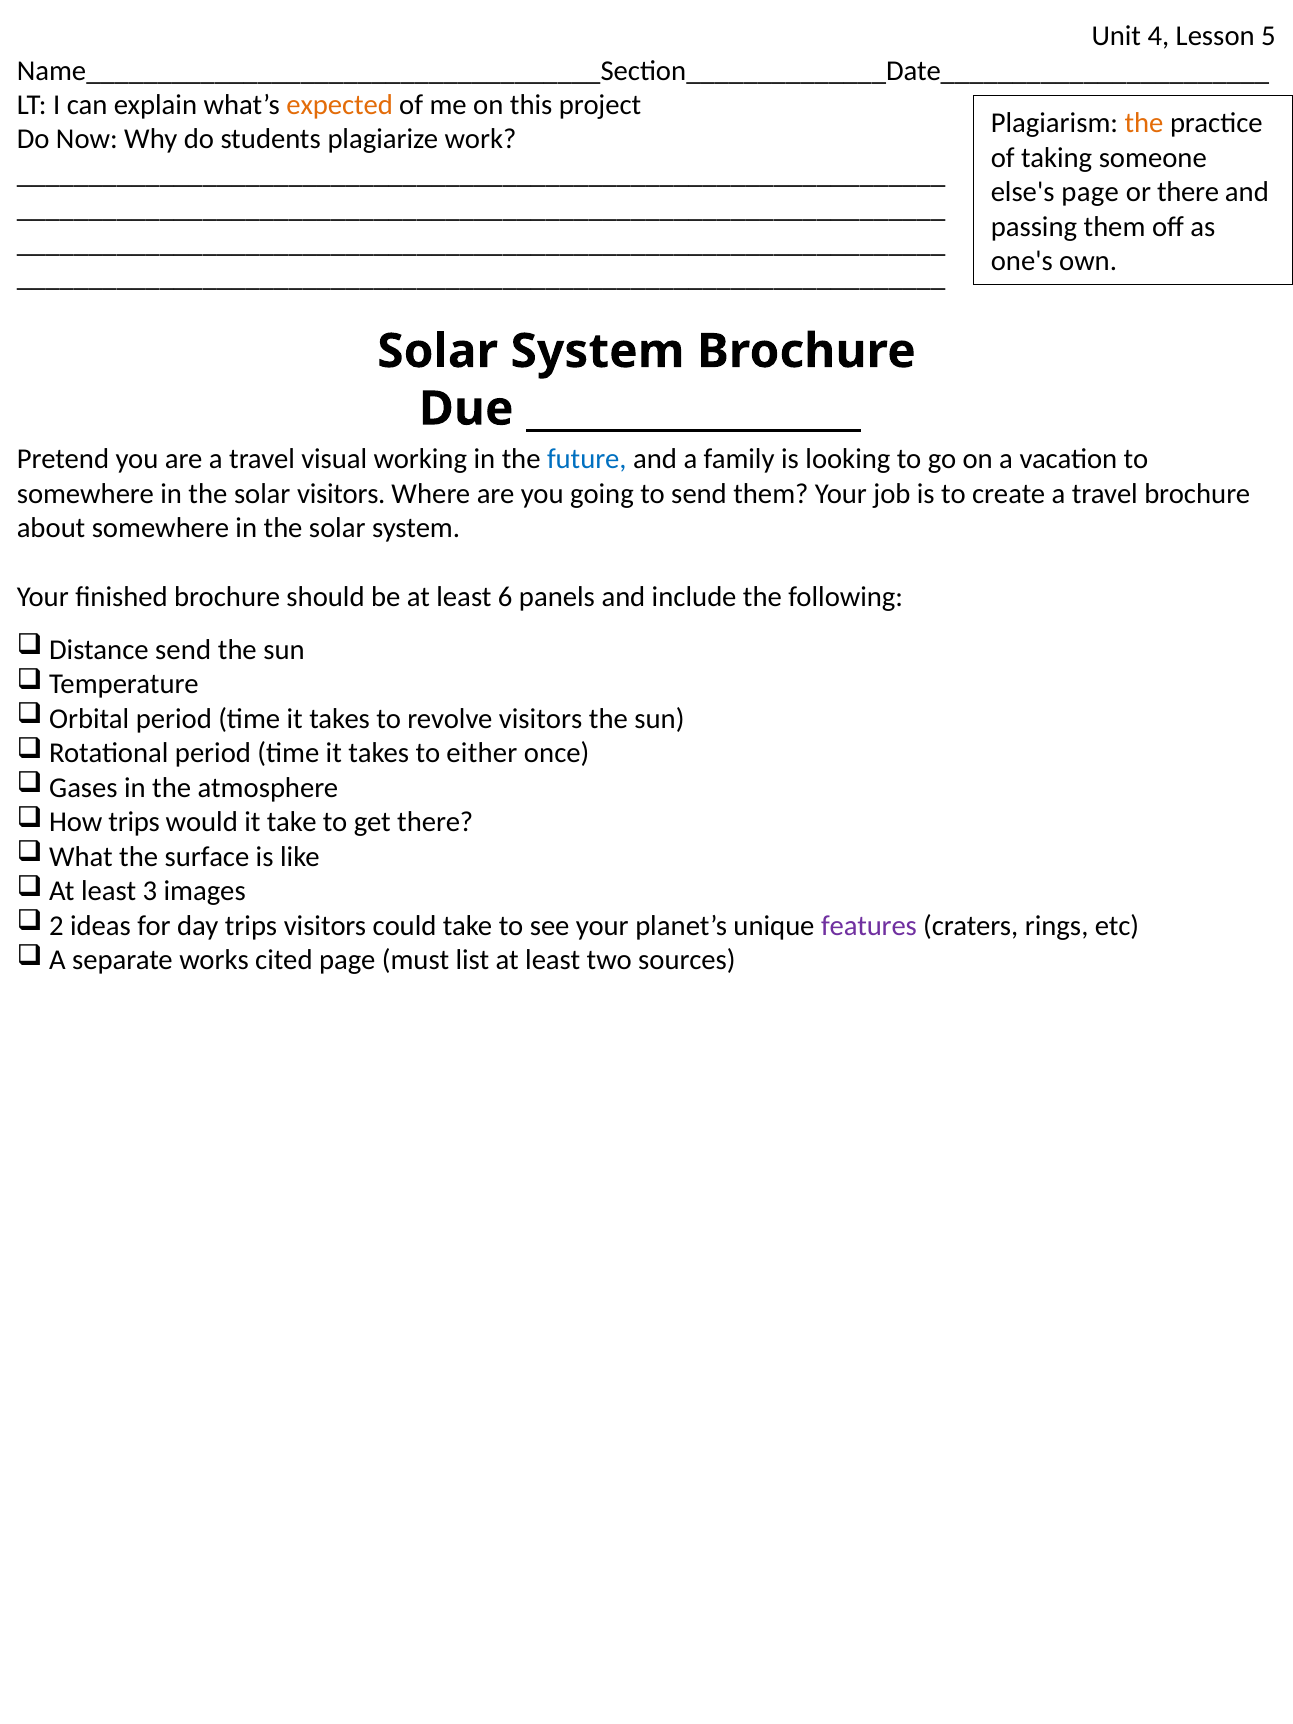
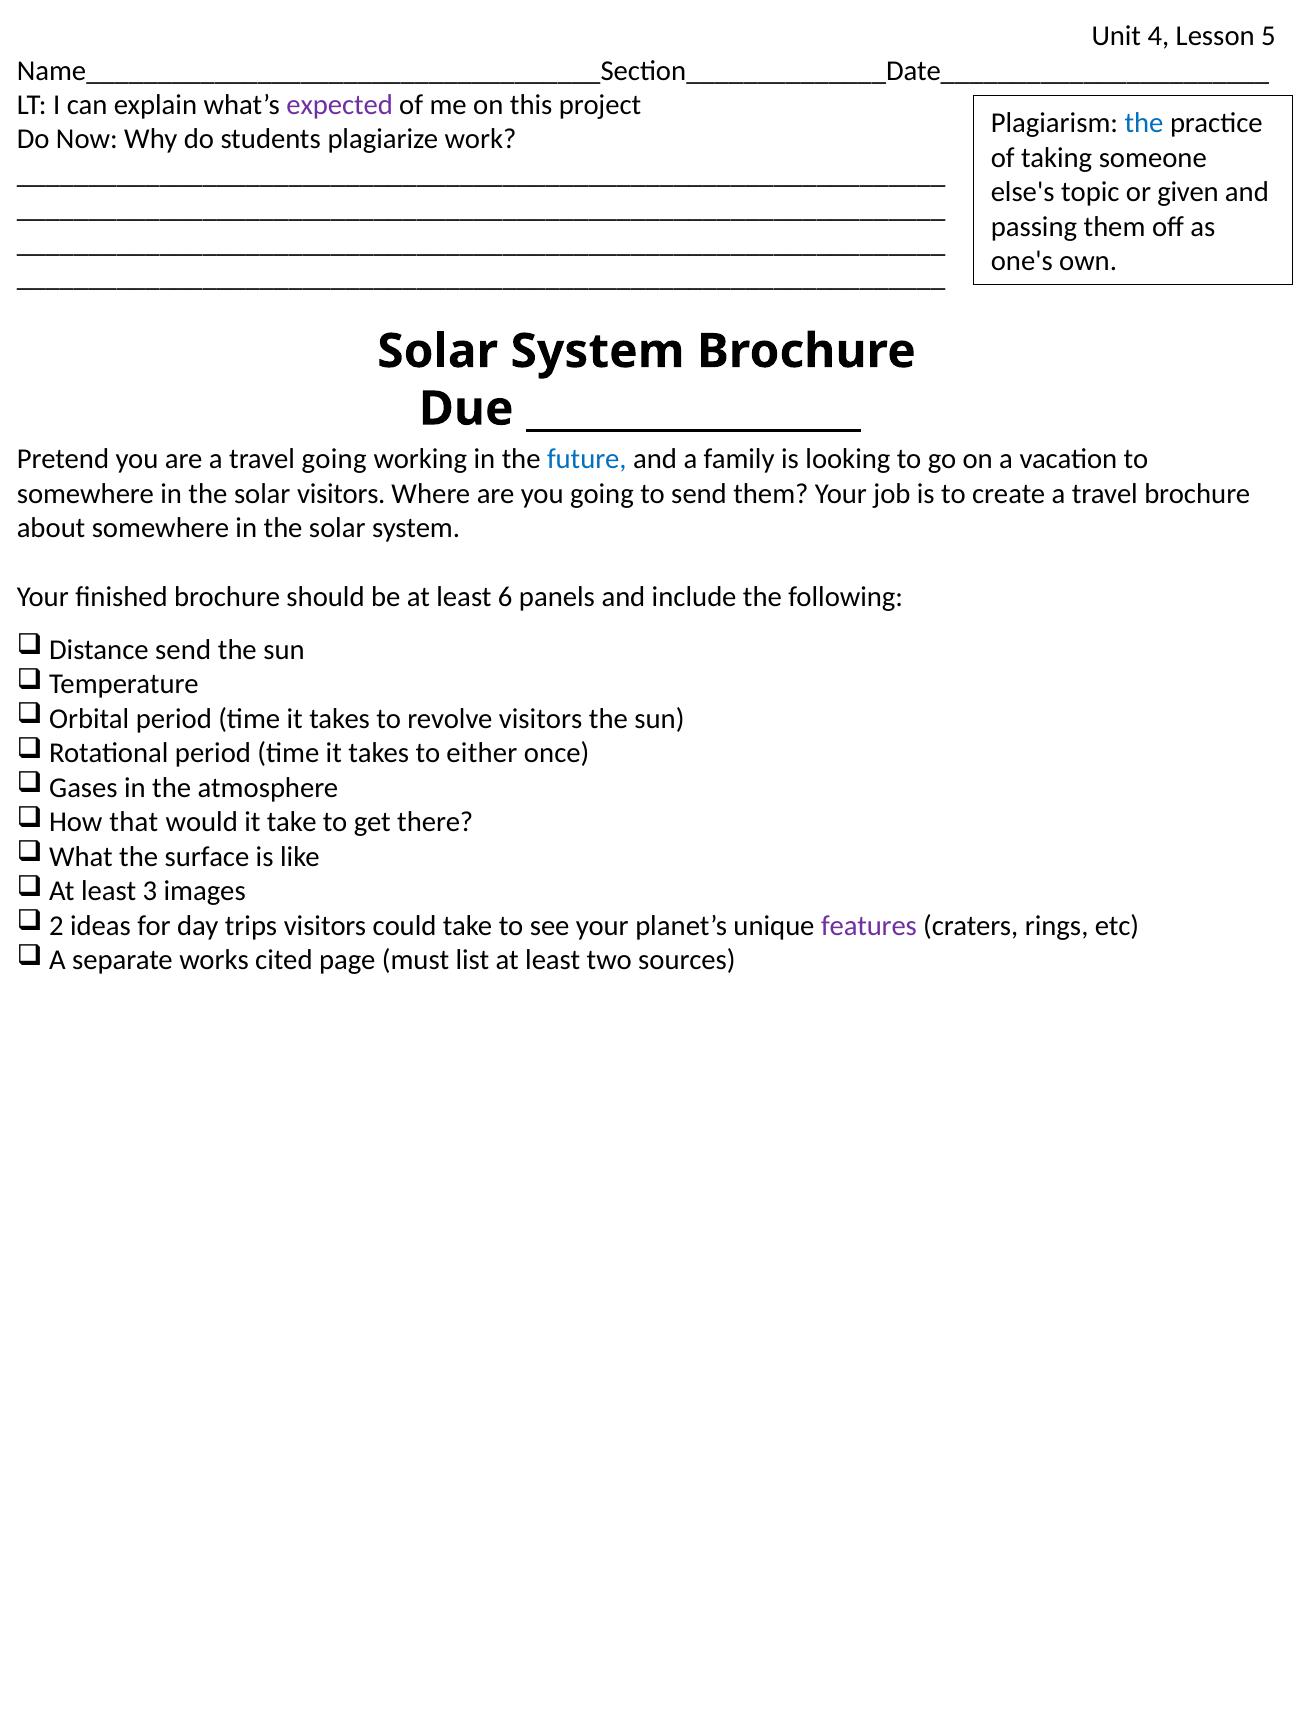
expected colour: orange -> purple (340, 105)
the colour: orange -> blue (1144, 123)
else's page: page -> topic (1090, 192)
or there: there -> given (1188, 192)
travel visual: visual -> going (334, 459)
trips: trips -> that (134, 822)
